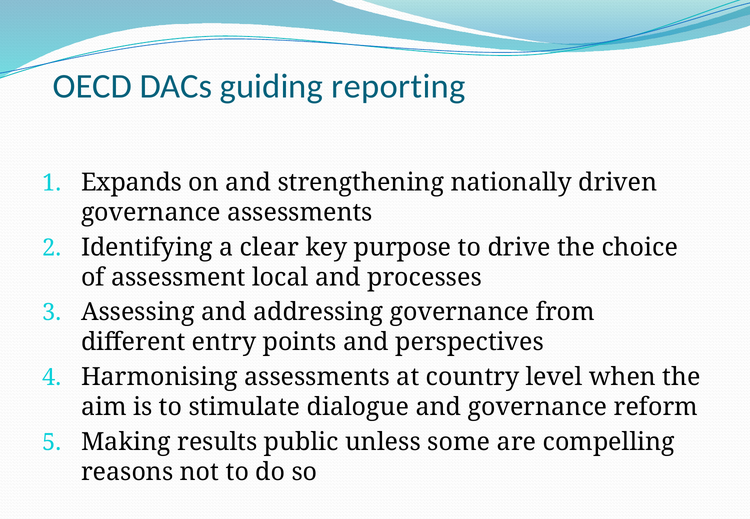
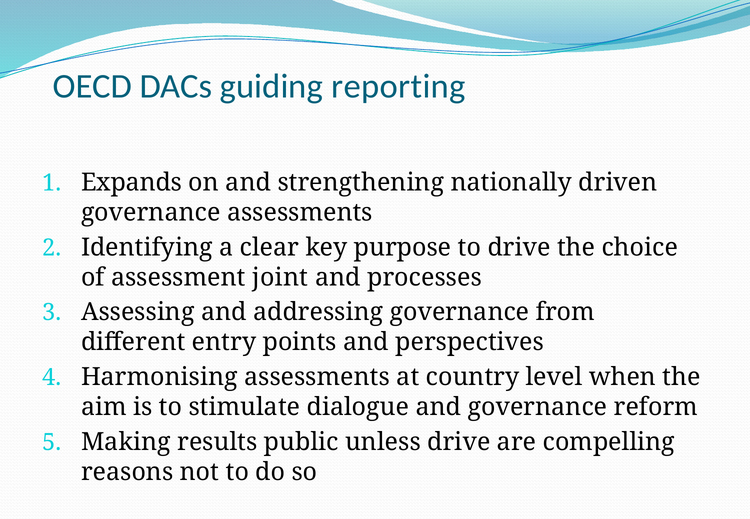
local: local -> joint (280, 277)
unless some: some -> drive (459, 442)
